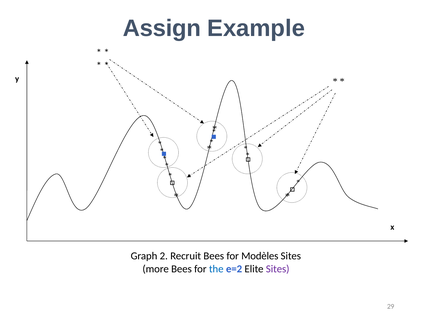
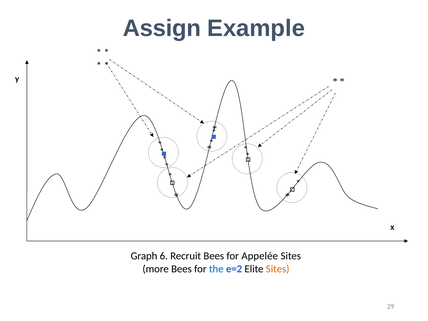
2: 2 -> 6 (164, 256)
Modèles: Modèles -> Appelée (260, 256)
Sites colour: purple -> orange (278, 269)
